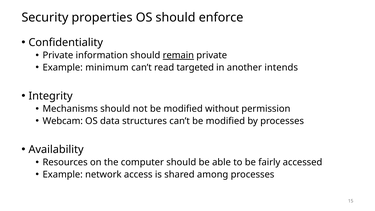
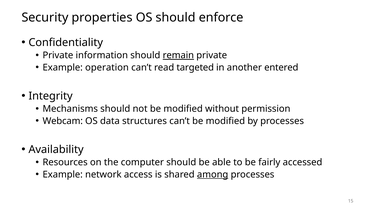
minimum: minimum -> operation (107, 67)
intends: intends -> entered (281, 67)
among underline: none -> present (213, 174)
